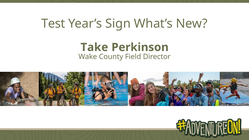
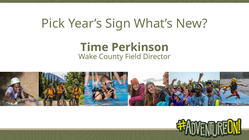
Test: Test -> Pick (53, 24)
Take: Take -> Time (94, 47)
